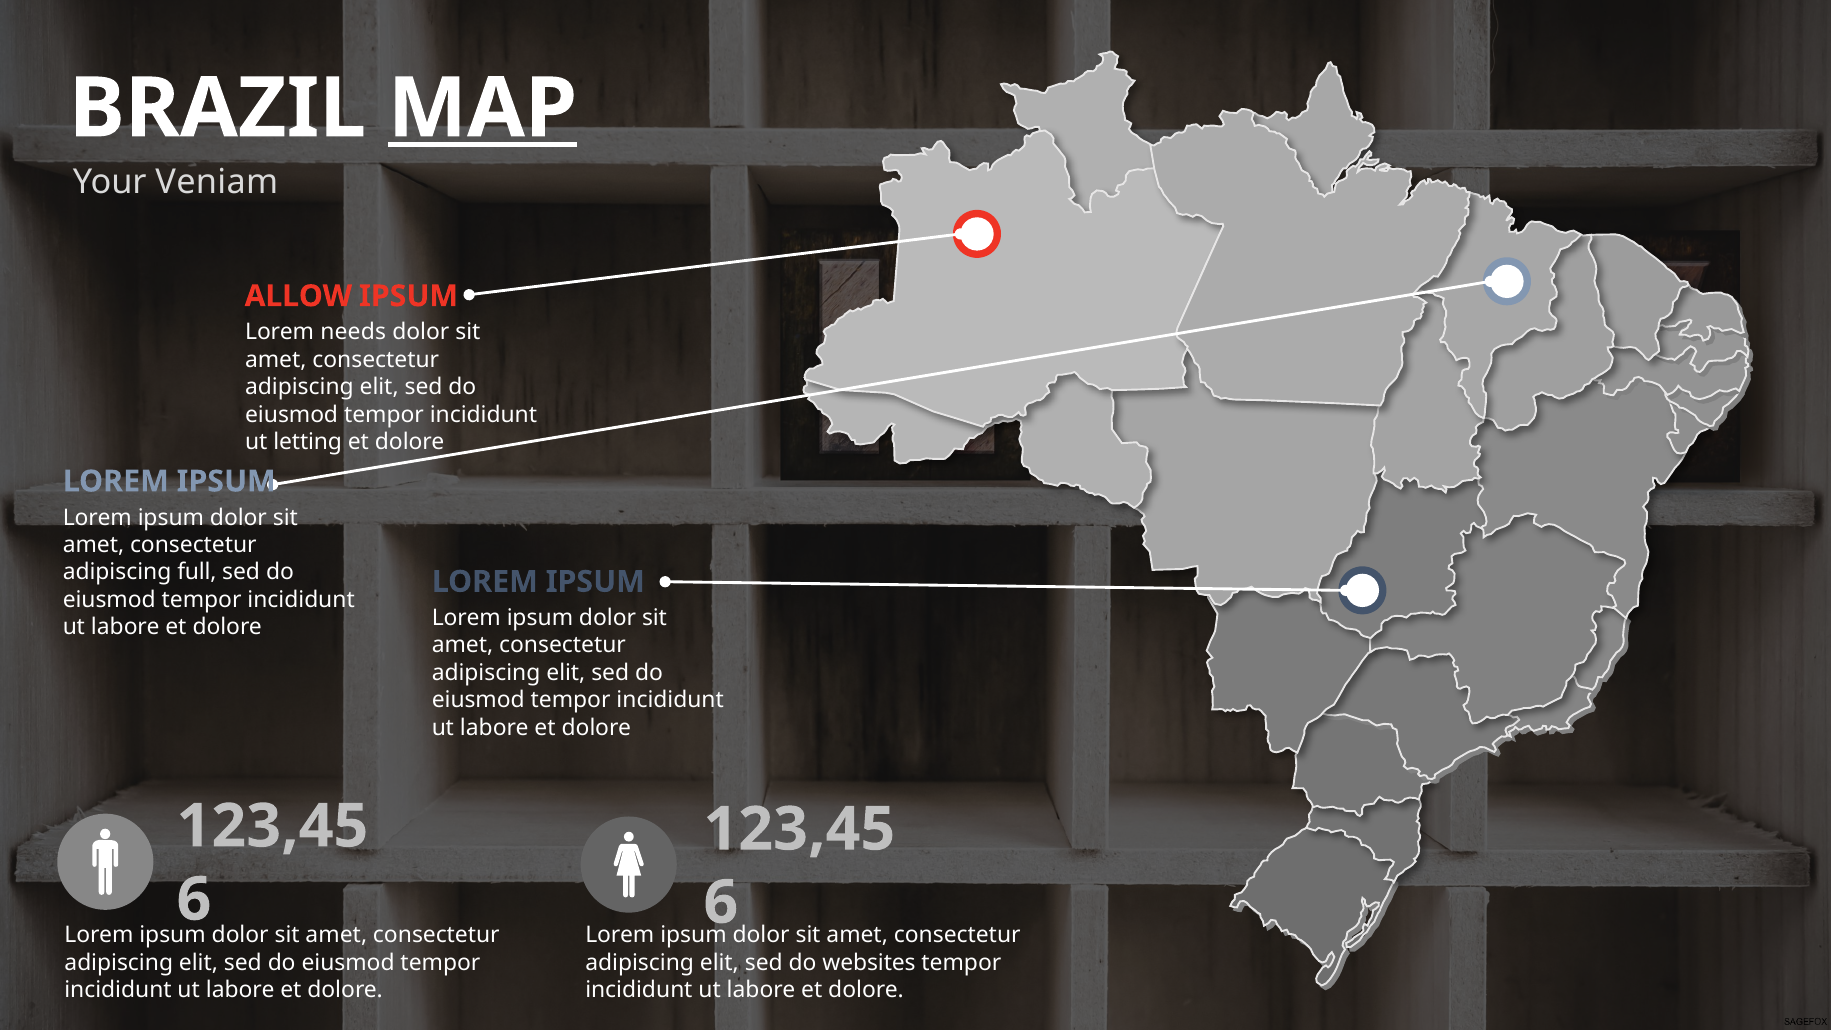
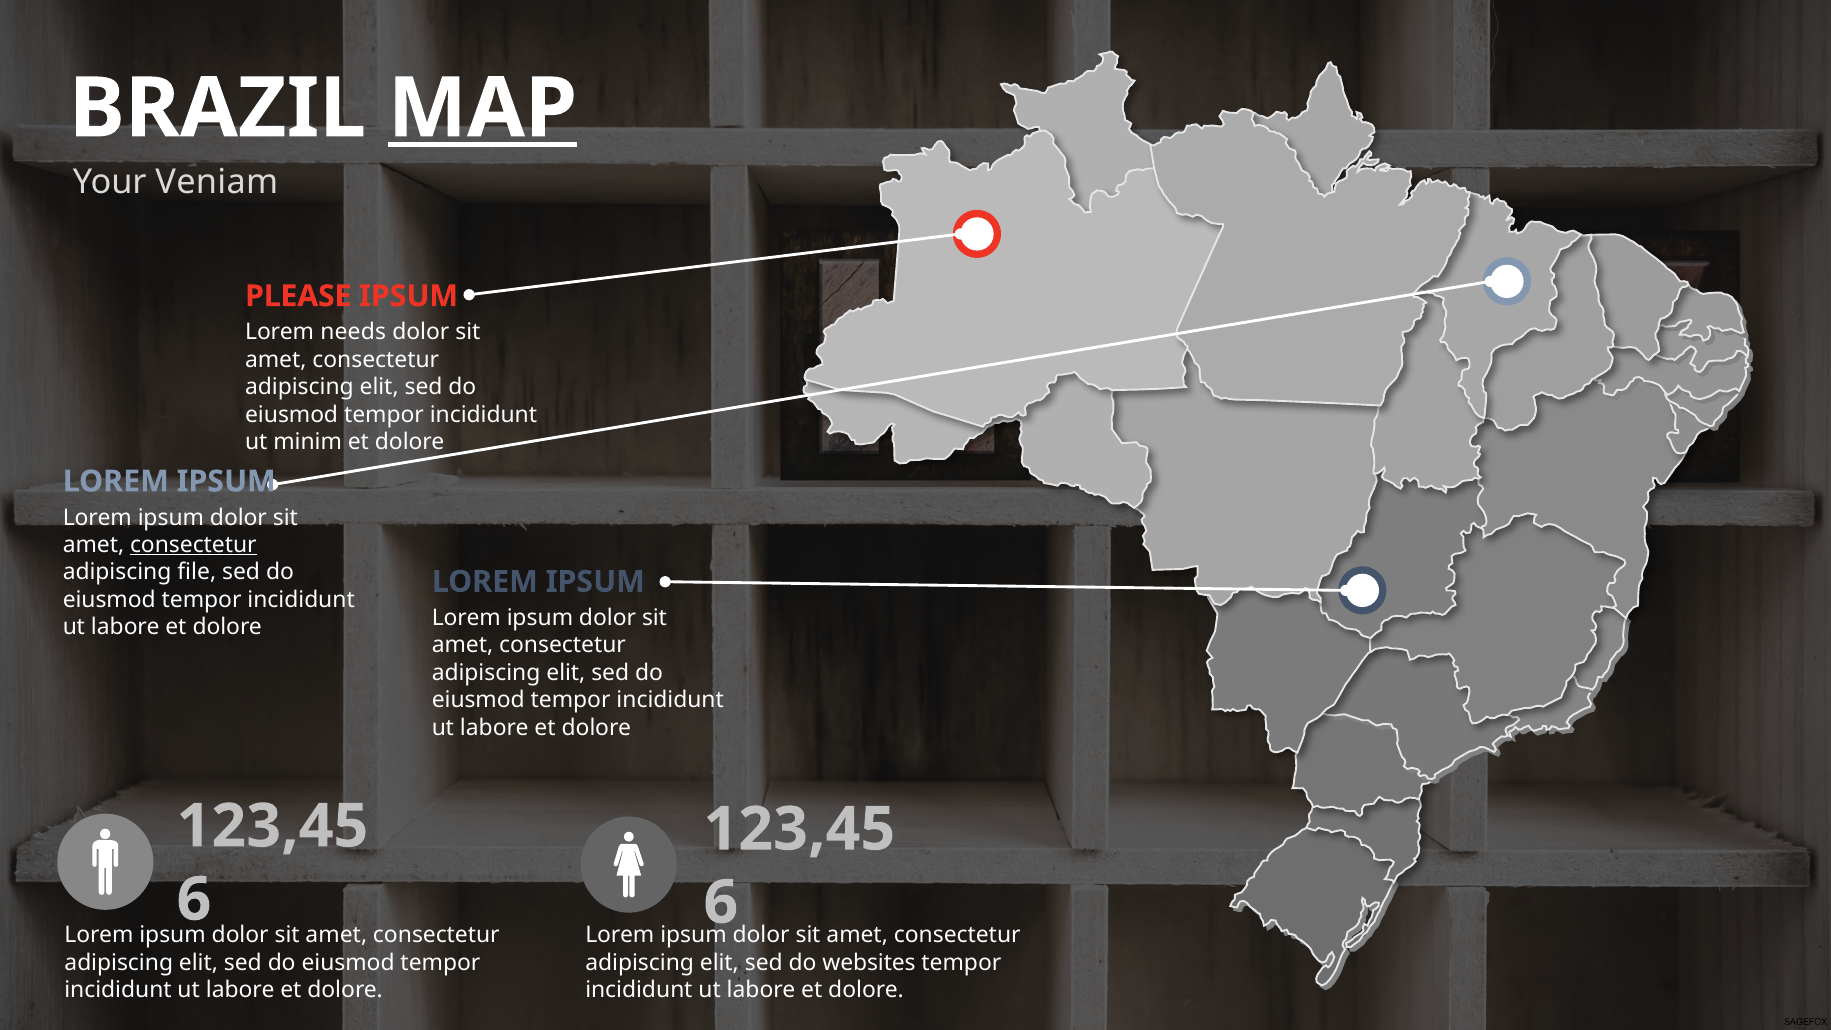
ALLOW: ALLOW -> PLEASE (298, 296)
letting: letting -> minim (308, 442)
consectetur underline: none -> present (193, 545)
full: full -> file (197, 572)
